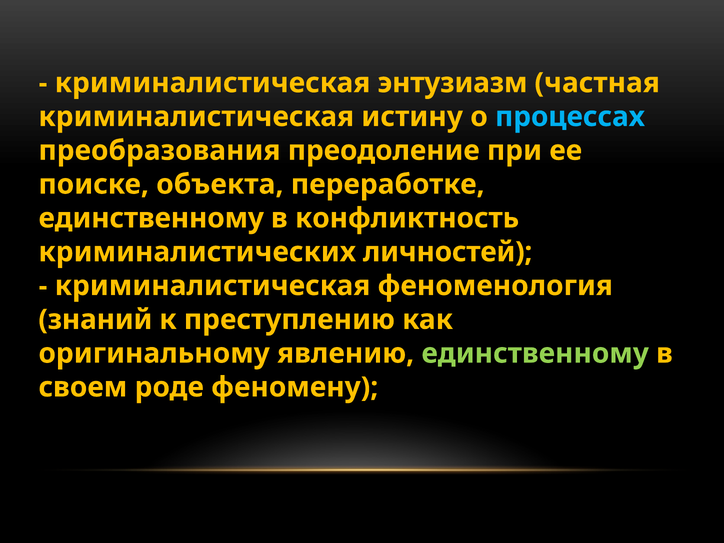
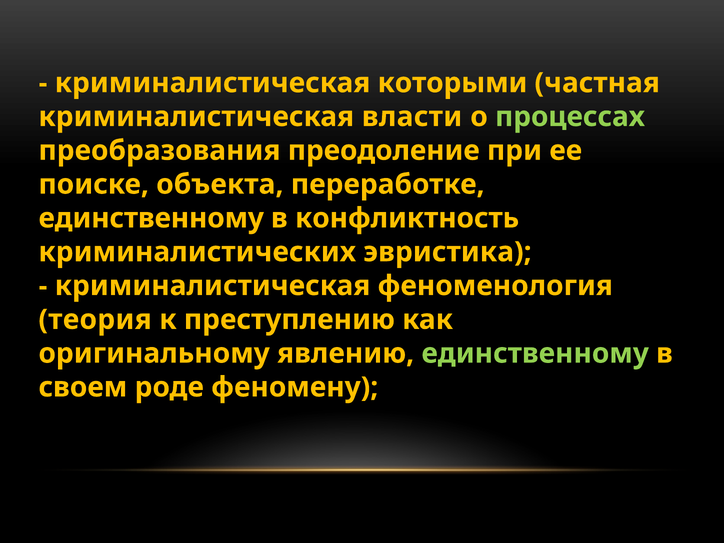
энтузиазм: энтузиазм -> которыми (453, 83)
истину: истину -> власти (412, 117)
процессах colour: light blue -> light green (570, 117)
личностей: личностей -> эвристика (447, 252)
знаний: знаний -> теория (95, 320)
